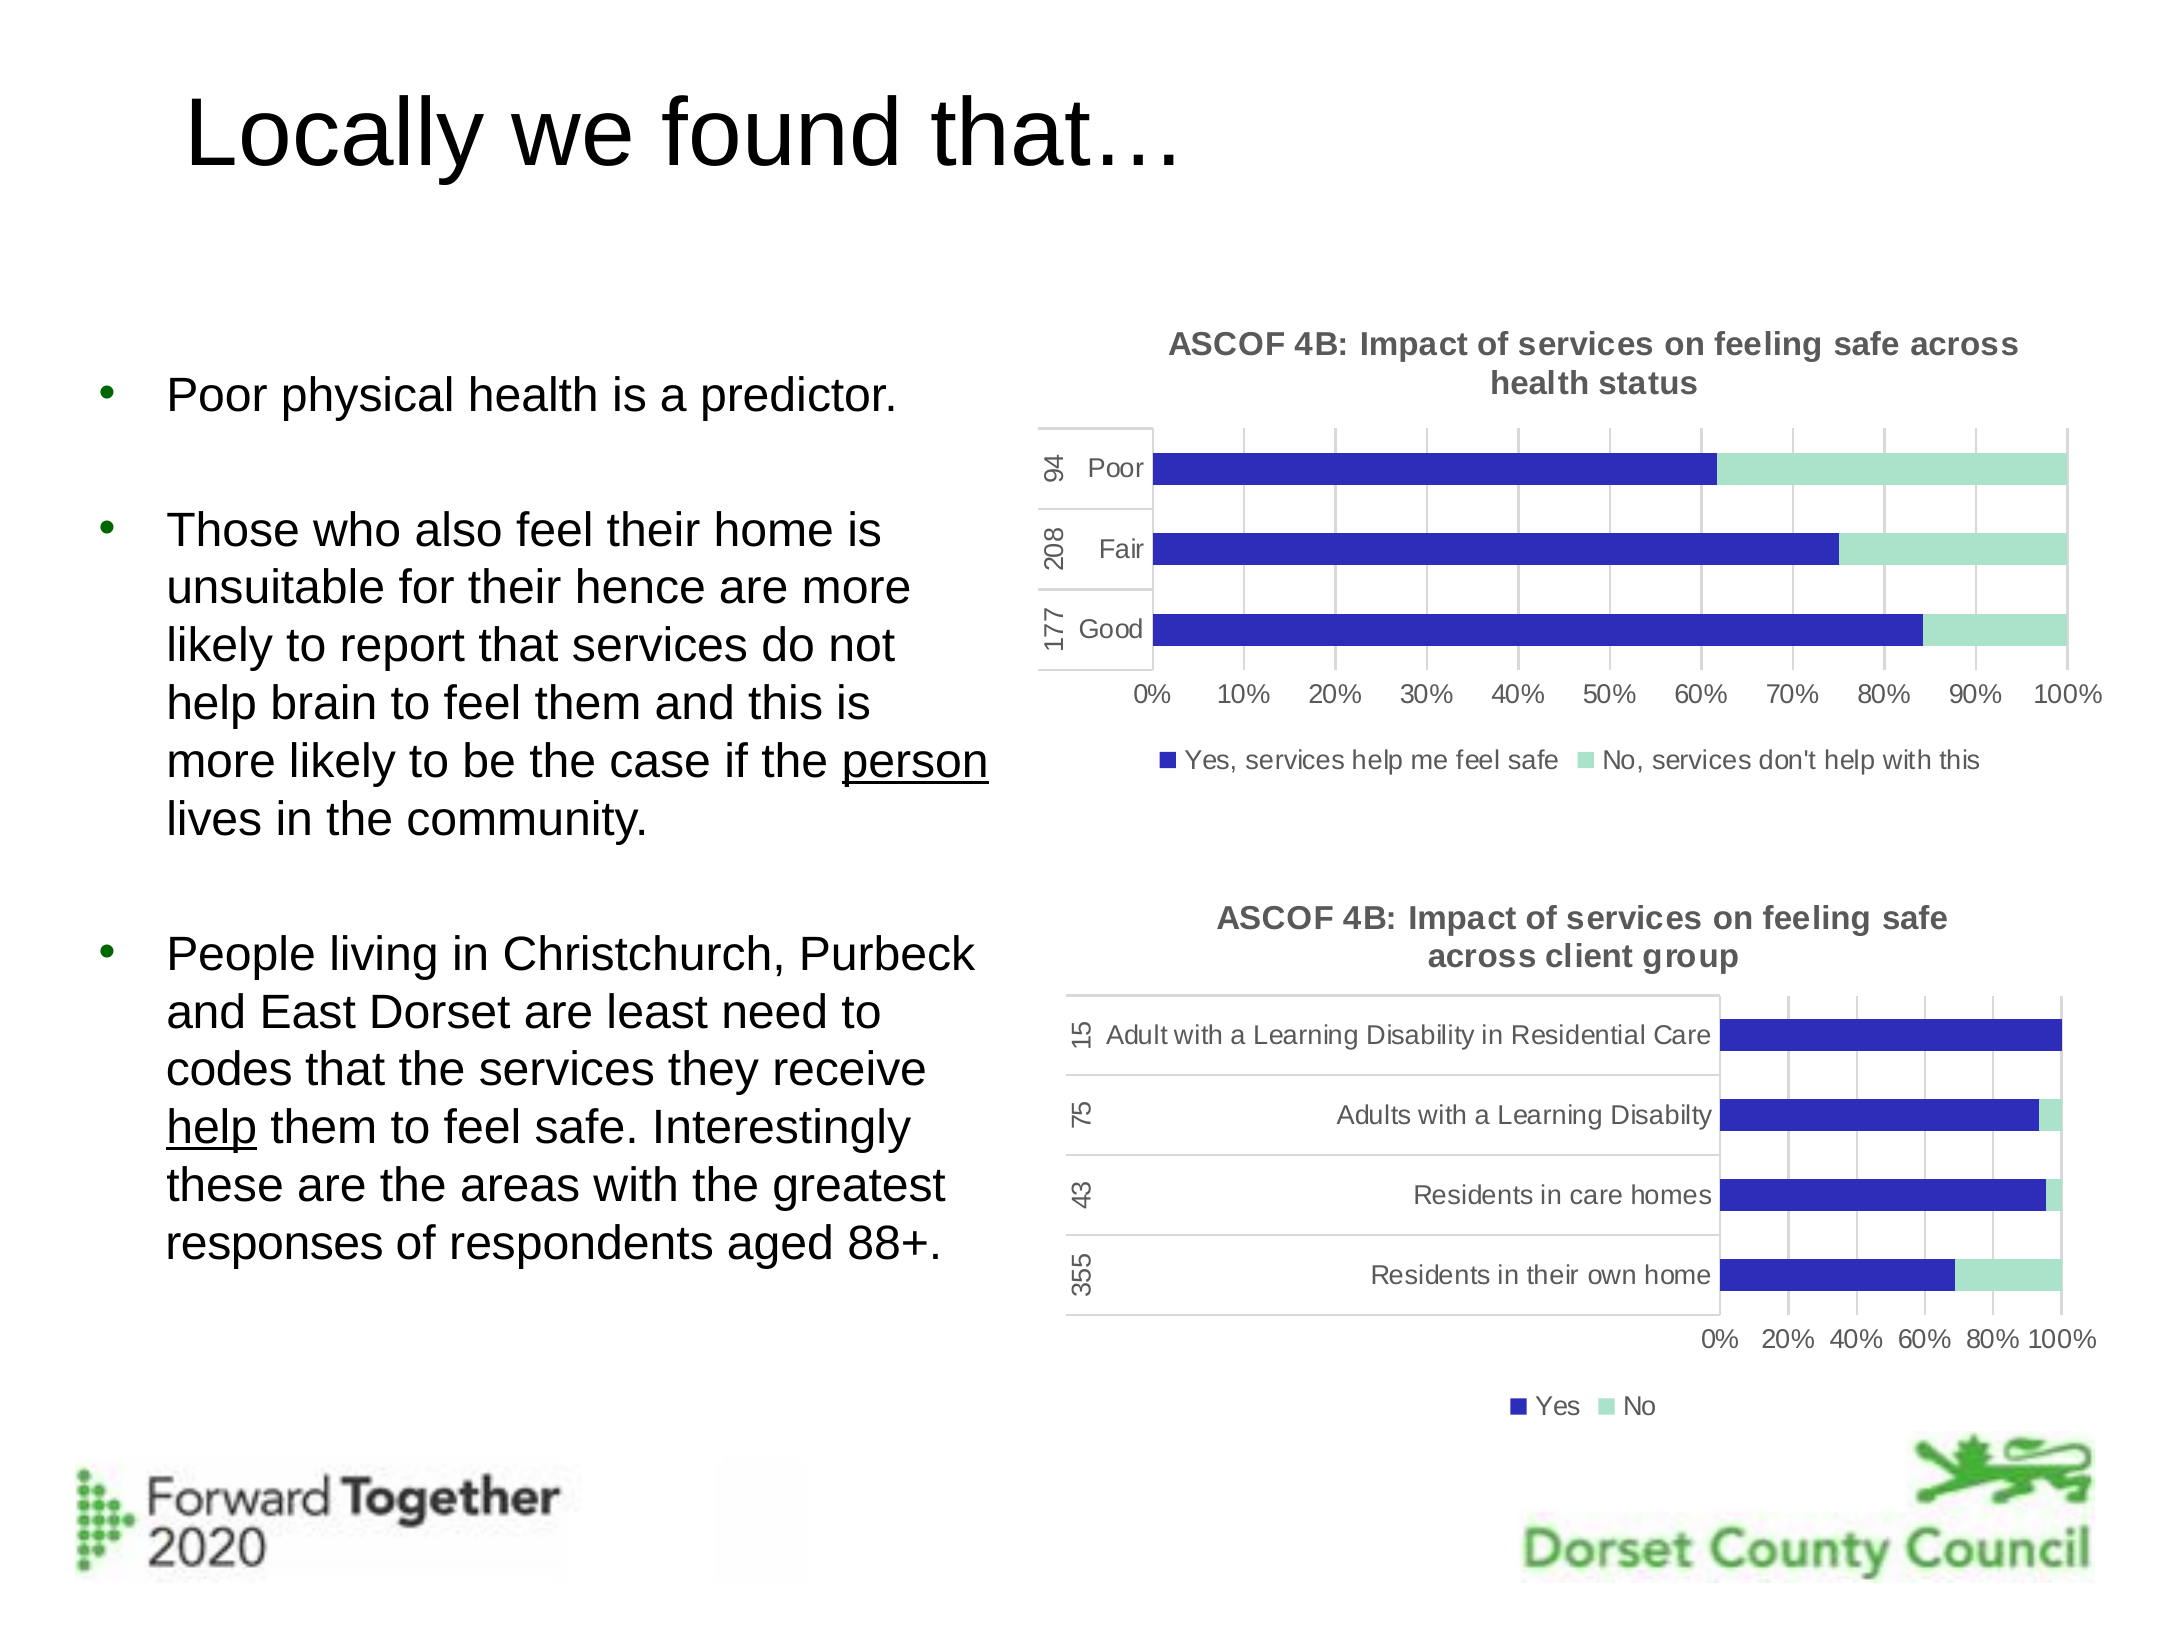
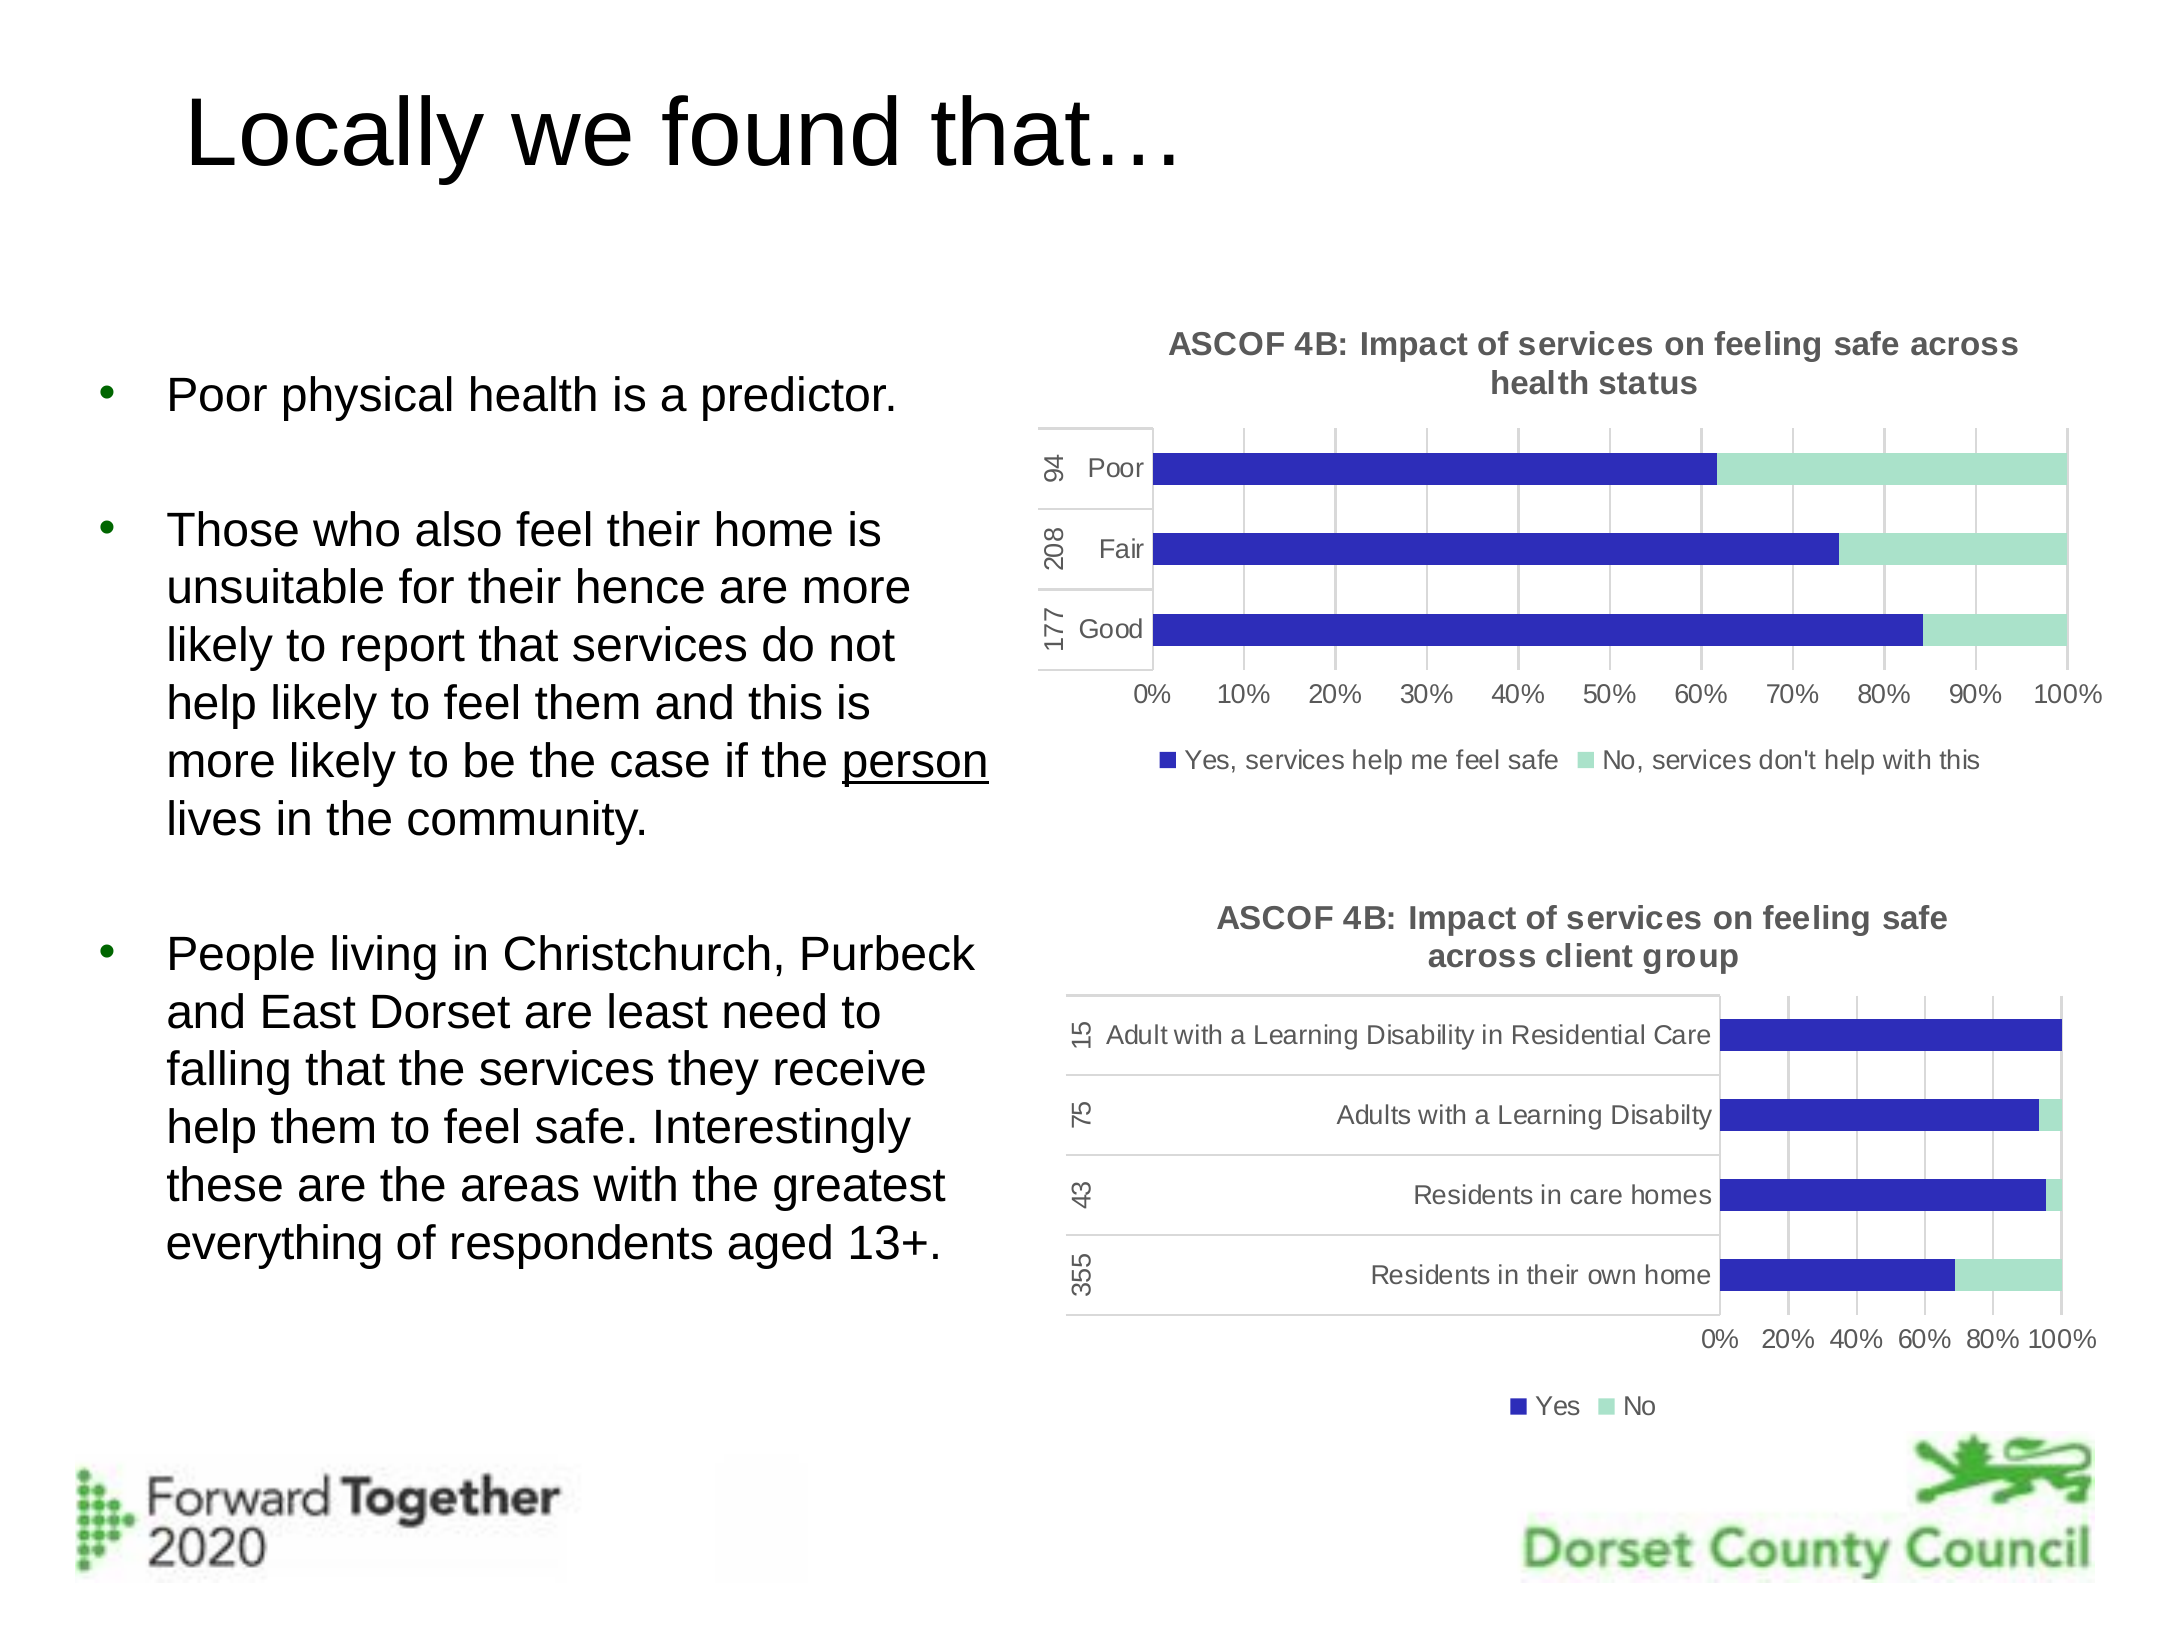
help brain: brain -> likely (324, 704)
codes: codes -> falling (229, 1070)
help underline: present -> none (212, 1128)
responses: responses -> everything (275, 1244)
88+: 88+ -> 13+ (895, 1244)
